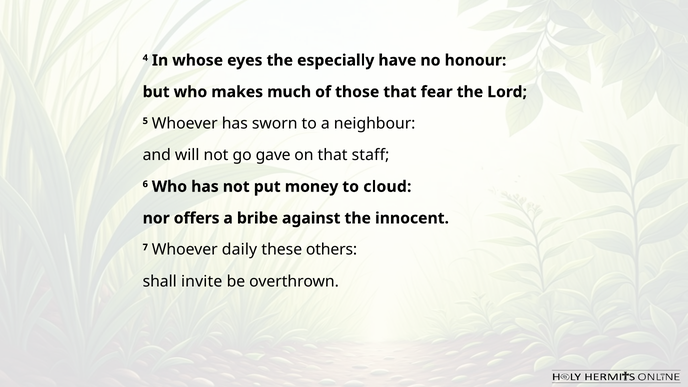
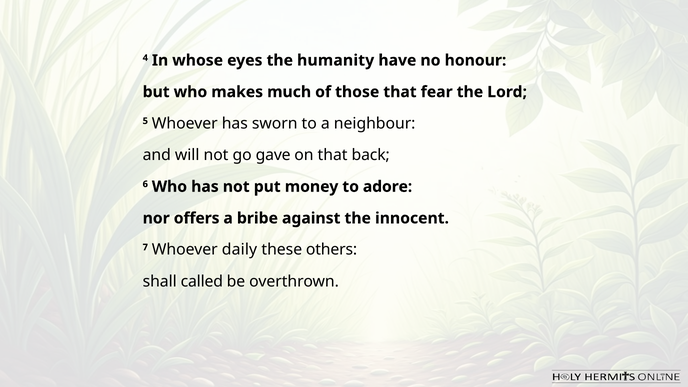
especially: especially -> humanity (336, 60)
staff: staff -> back (371, 155)
cloud: cloud -> adore (388, 187)
invite: invite -> called (202, 281)
